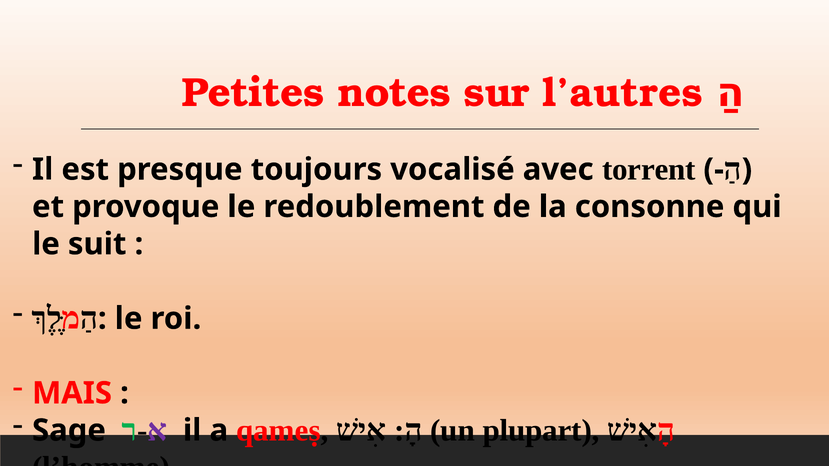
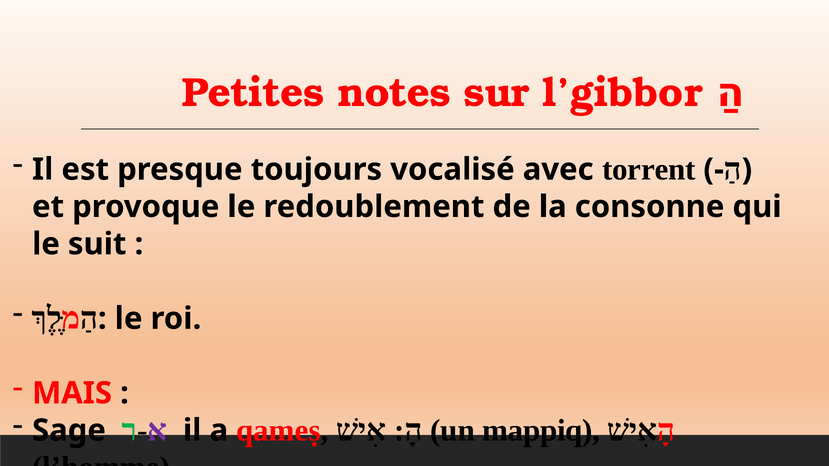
l’autres: l’autres -> l’gibbor (623, 93)
plupart: plupart -> mappiq (541, 431)
